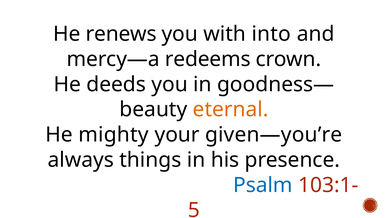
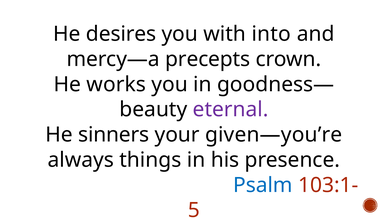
renews: renews -> desires (121, 34)
redeems: redeems -> precepts (208, 59)
deeds: deeds -> works (116, 84)
eternal colour: orange -> purple (231, 110)
mighty: mighty -> sinners (114, 135)
